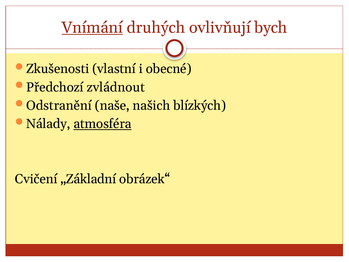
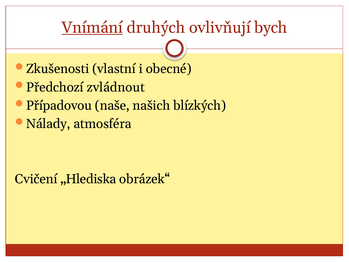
Odstranění: Odstranění -> Případovou (59, 105)
atmosféra underline: present -> none (103, 124)
„Základní: „Základní -> „Hlediska (88, 179)
